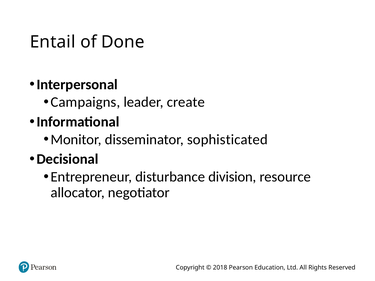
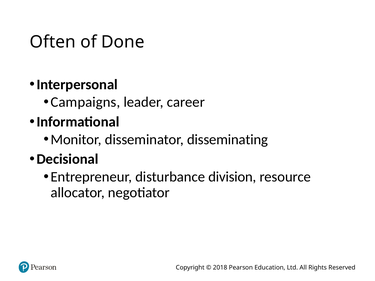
Entail: Entail -> Often (53, 42)
create: create -> career (186, 102)
sophisticated: sophisticated -> disseminating (228, 140)
